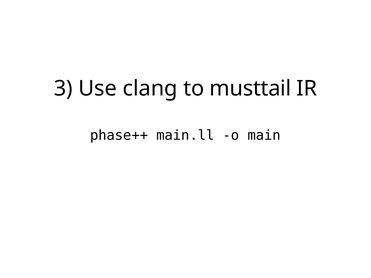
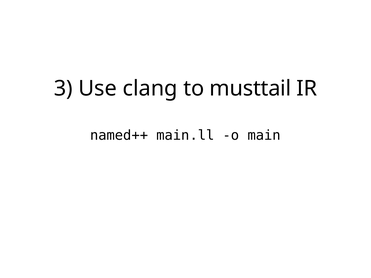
phase++: phase++ -> named++ (119, 135)
